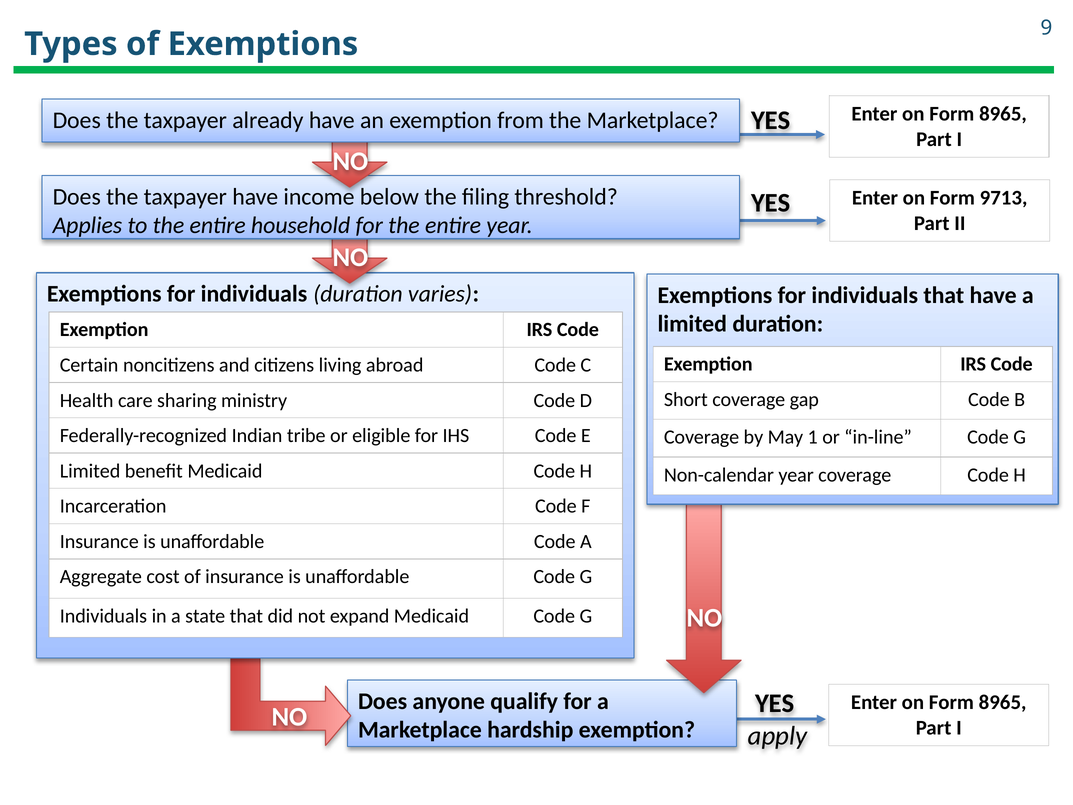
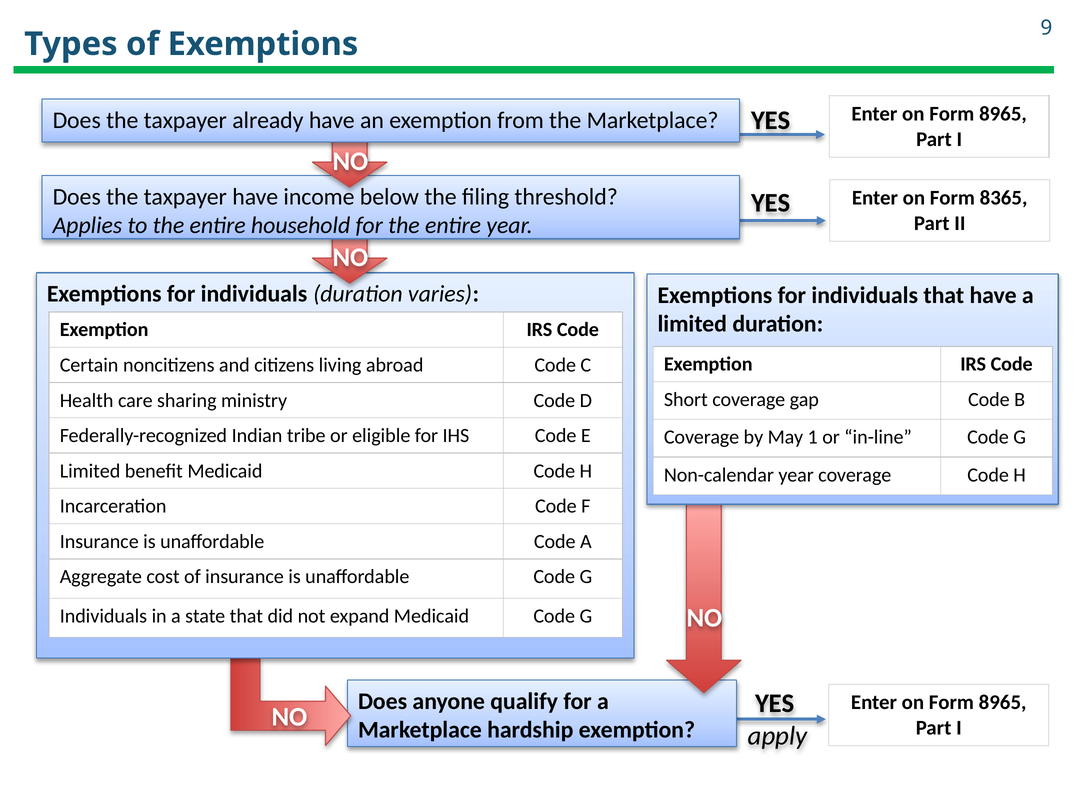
9713: 9713 -> 8365 (1004, 198)
